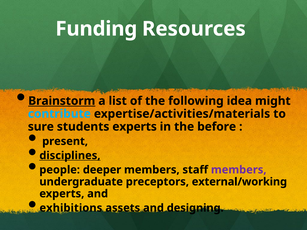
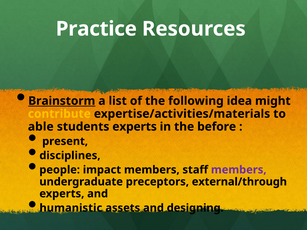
Funding: Funding -> Practice (96, 29)
contribute colour: light blue -> yellow (59, 114)
sure: sure -> able (41, 127)
disciplines underline: present -> none (70, 156)
deeper: deeper -> impact (102, 170)
external/working: external/working -> external/through (239, 182)
exhibitions: exhibitions -> humanistic (71, 208)
